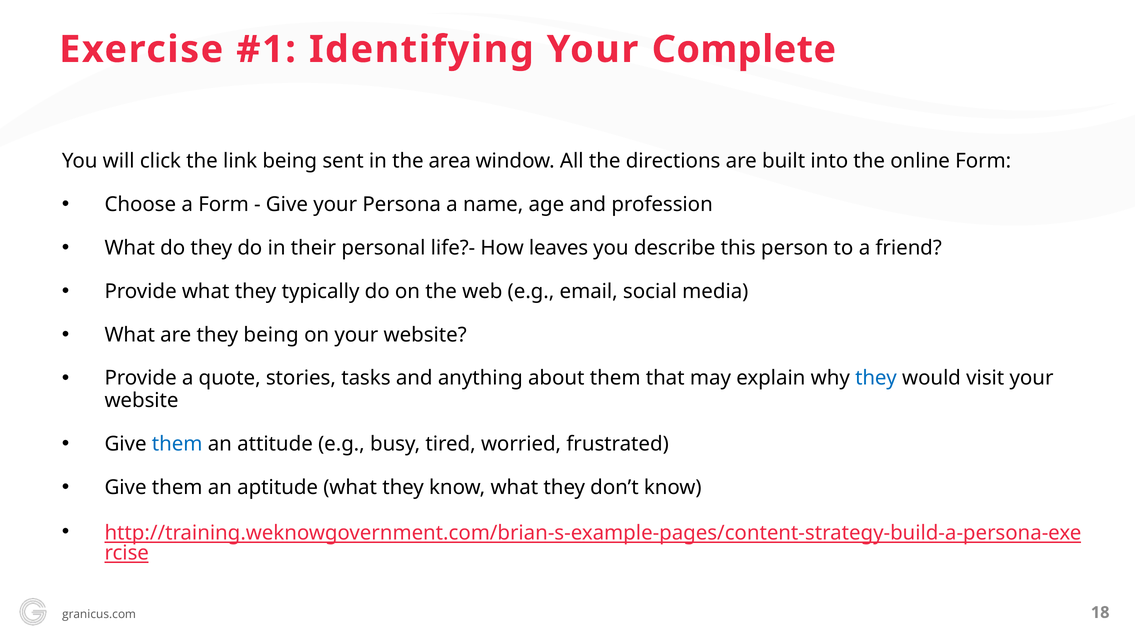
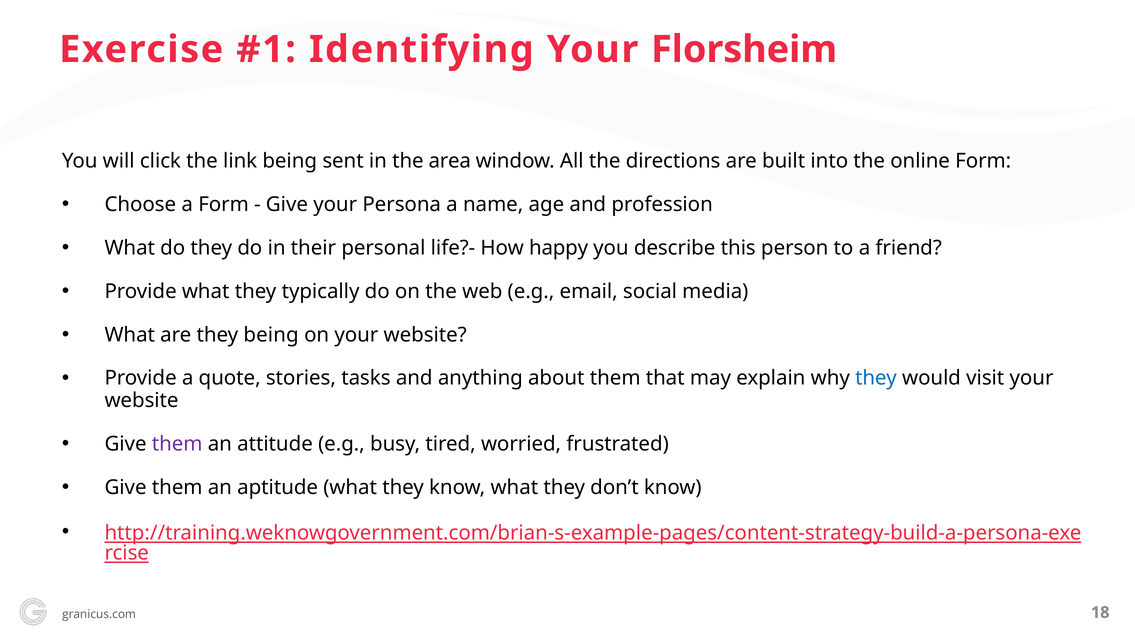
Complete: Complete -> Florsheim (744, 50)
leaves: leaves -> happy (559, 248)
them colour: blue -> purple (177, 444)
